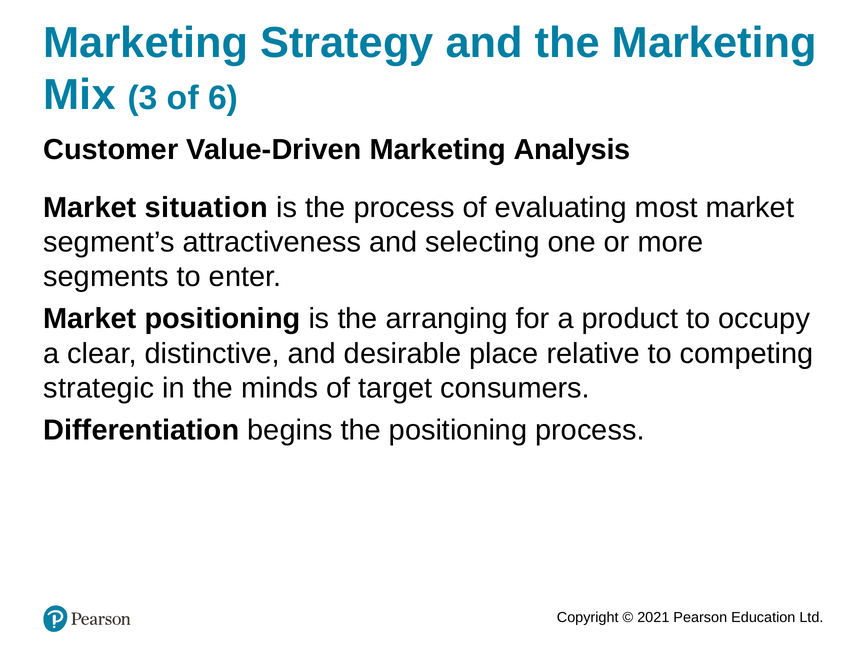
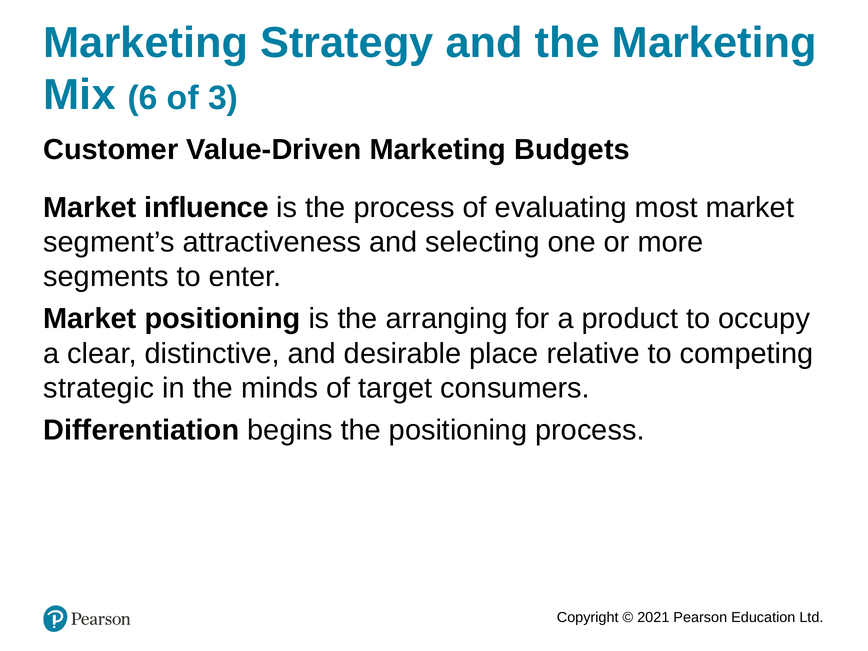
3: 3 -> 6 (143, 98)
6: 6 -> 3 (223, 98)
Analysis: Analysis -> Budgets (572, 150)
situation: situation -> influence (207, 207)
